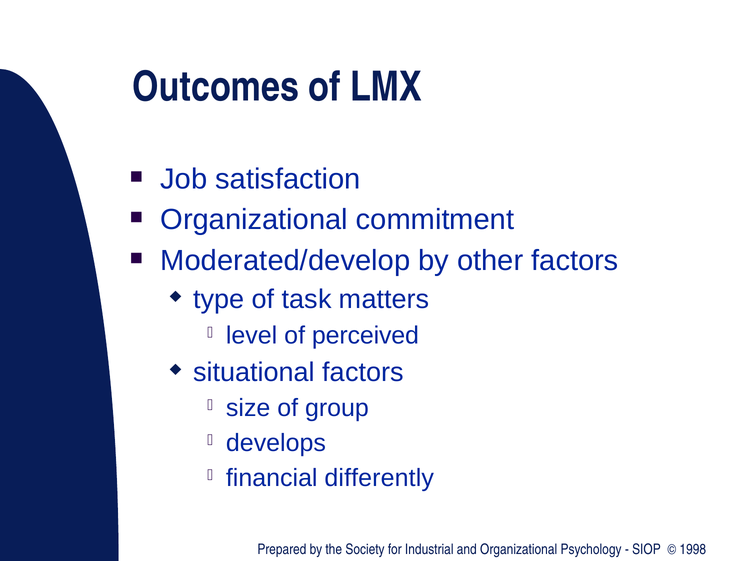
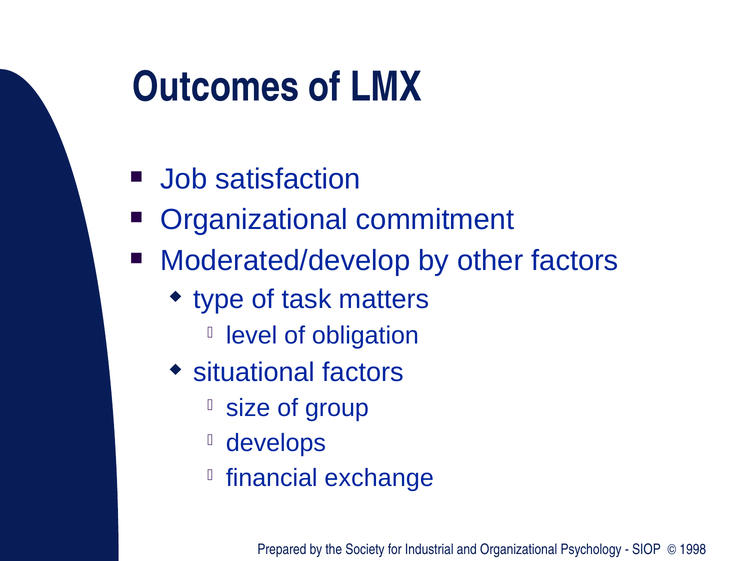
perceived: perceived -> obligation (365, 336)
differently: differently -> exchange (379, 479)
